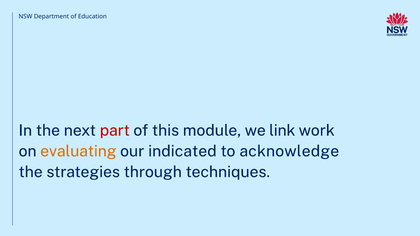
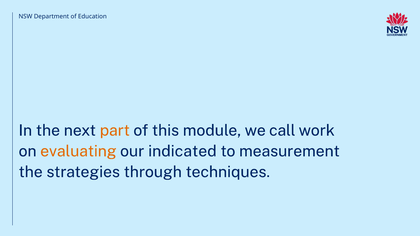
part colour: red -> orange (115, 131)
link: link -> call (282, 131)
acknowledge: acknowledge -> measurement (289, 151)
